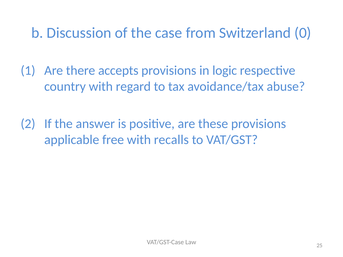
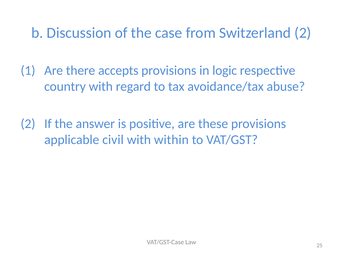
Switzerland 0: 0 -> 2 (303, 33)
free: free -> civil (113, 140)
recalls: recalls -> within (171, 140)
